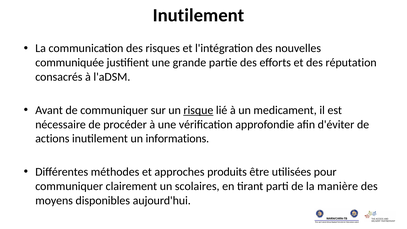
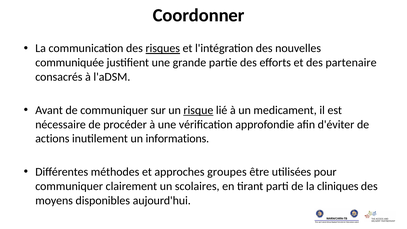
Inutilement: Inutilement -> Coordonner (199, 15)
risques underline: none -> present (163, 48)
réputation: réputation -> partenaire (351, 63)
produits: produits -> groupes (227, 172)
manière: manière -> cliniques (338, 186)
